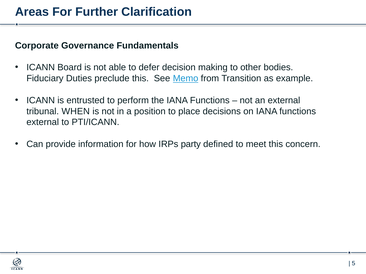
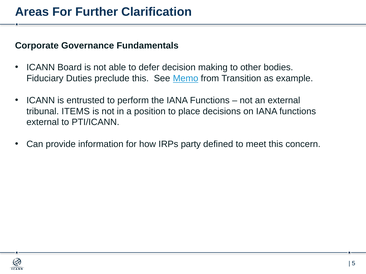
WHEN: WHEN -> ITEMS (76, 111)
